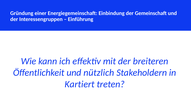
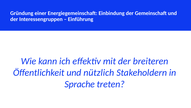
Kartiert: Kartiert -> Sprache (80, 84)
